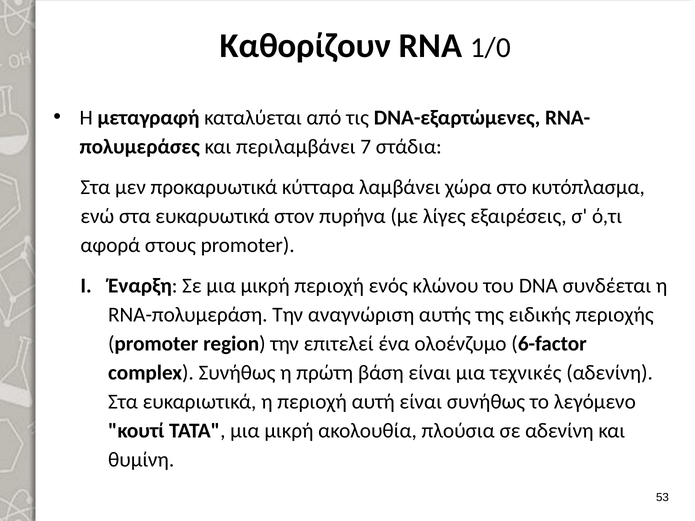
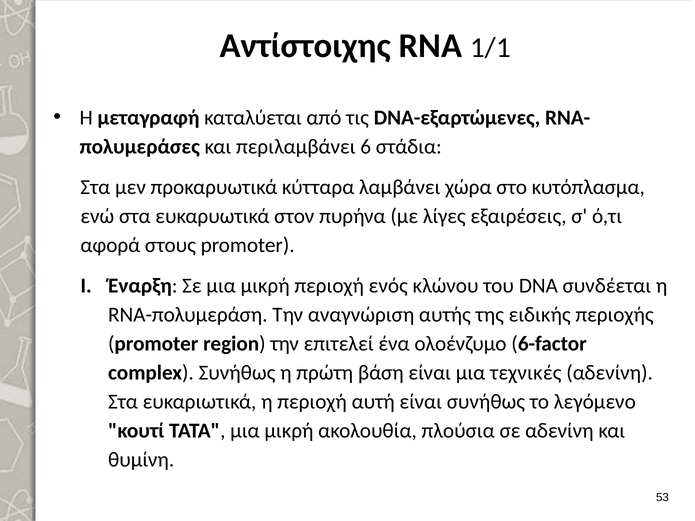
Καθορίζουν: Καθορίζουν -> Αντίστοιχης (305, 46)
1/0: 1/0 -> 1/1 (491, 48)
7: 7 -> 6 (366, 147)
